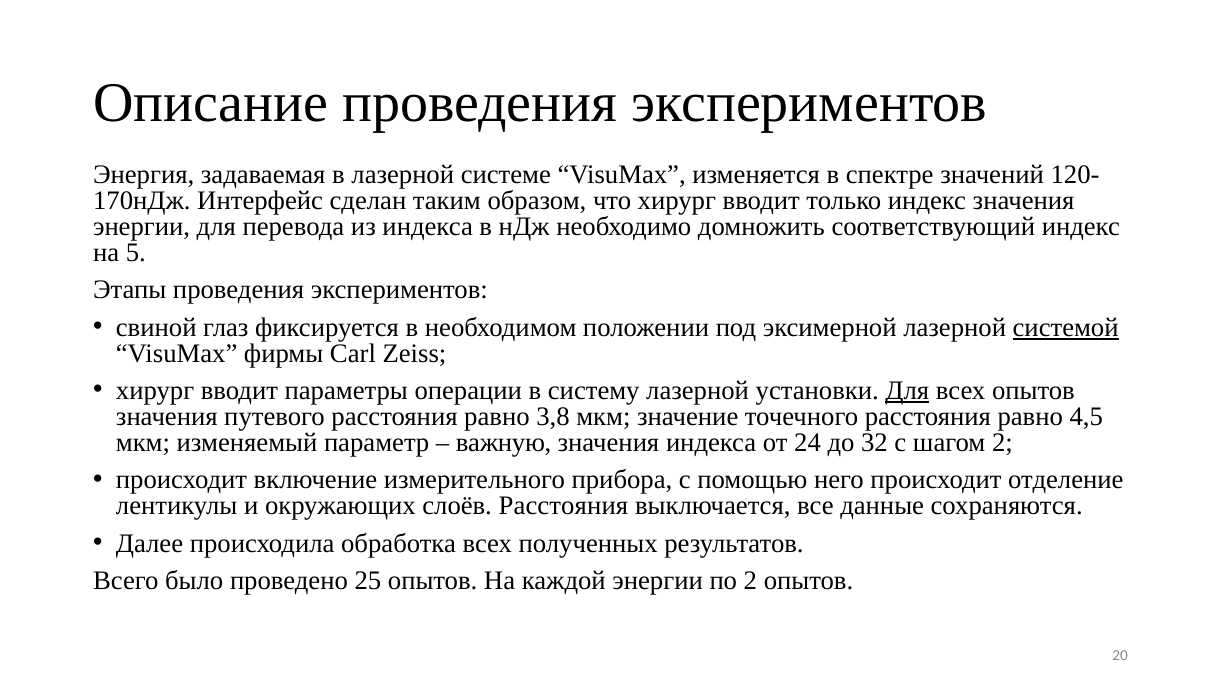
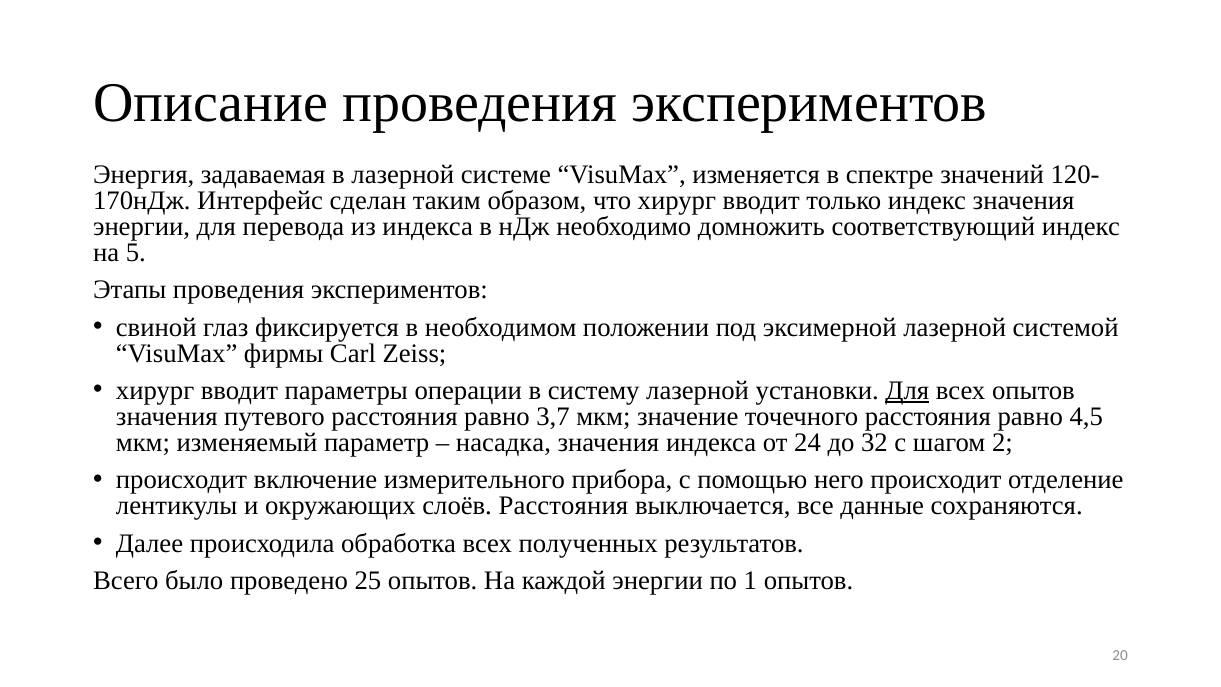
системой underline: present -> none (1066, 327)
3,8: 3,8 -> 3,7 (553, 417)
важную: важную -> насадка (503, 443)
по 2: 2 -> 1 (750, 581)
